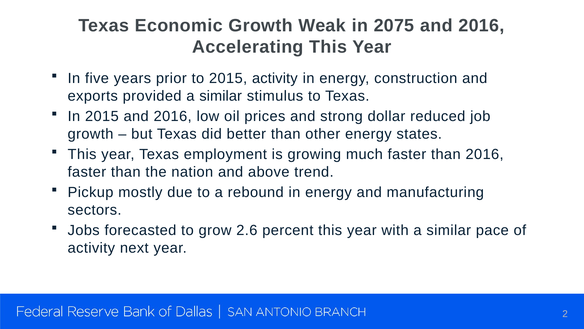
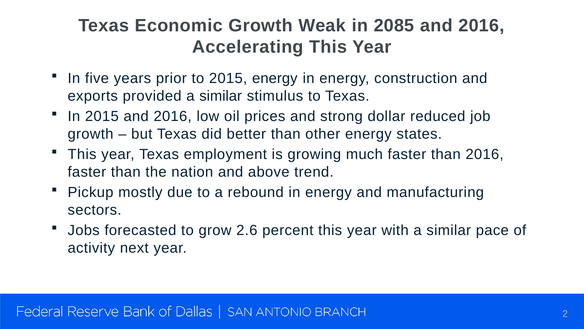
2075: 2075 -> 2085 (394, 25)
2015 activity: activity -> energy (275, 78)
